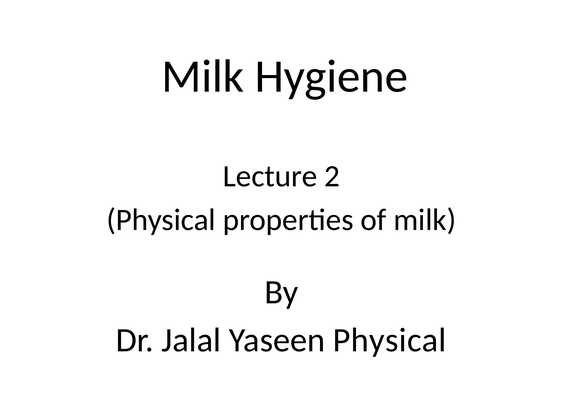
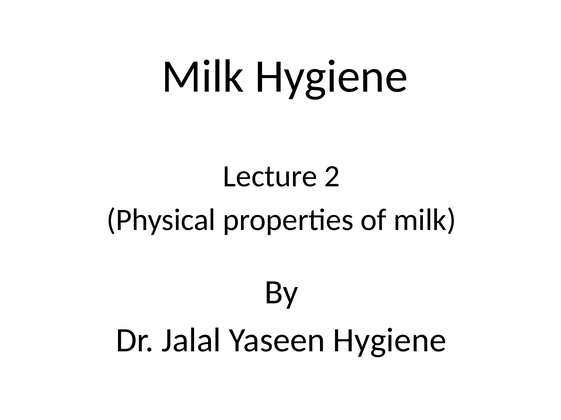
Yaseen Physical: Physical -> Hygiene (390, 341)
